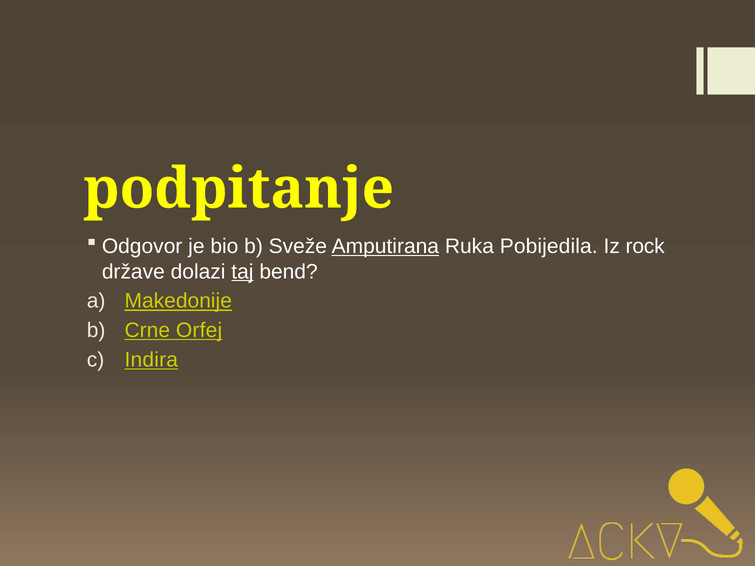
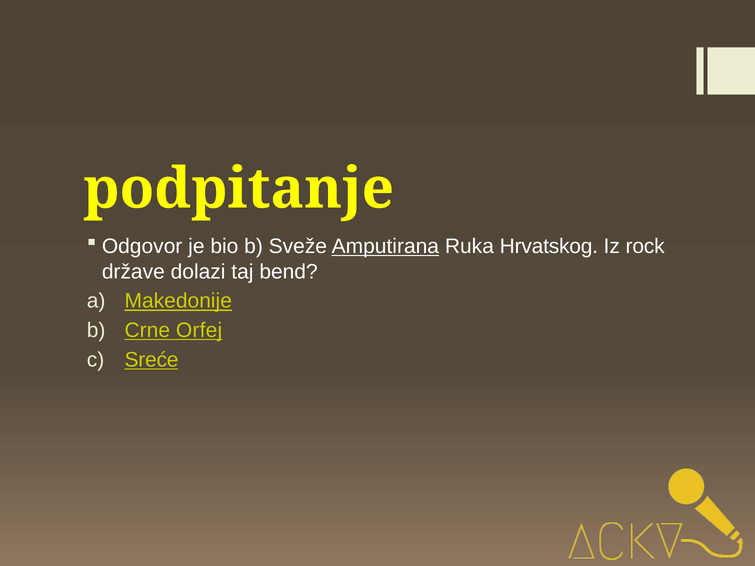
Pobijedila: Pobijedila -> Hrvatskog (549, 247)
taj underline: present -> none (242, 272)
Indira: Indira -> Sreće (152, 360)
